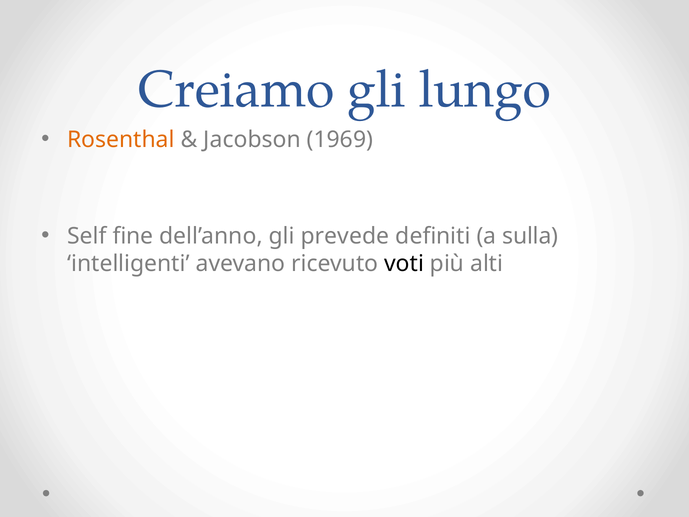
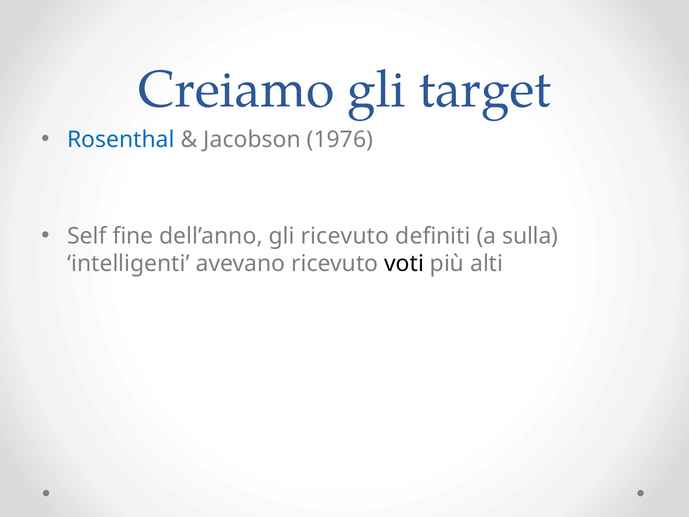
lungo: lungo -> target (485, 90)
Rosenthal colour: orange -> blue (121, 139)
1969: 1969 -> 1976 (340, 139)
gli prevede: prevede -> ricevuto (345, 236)
